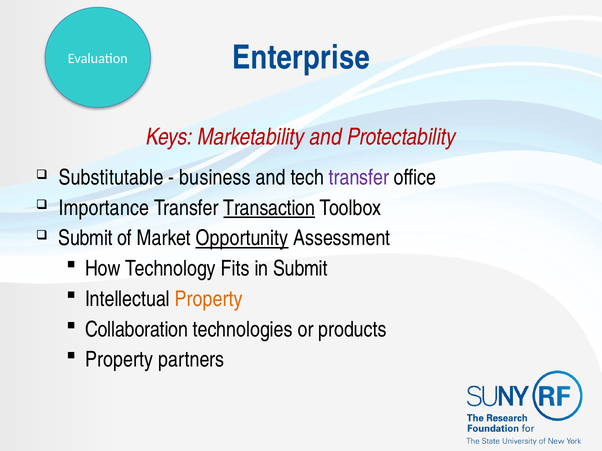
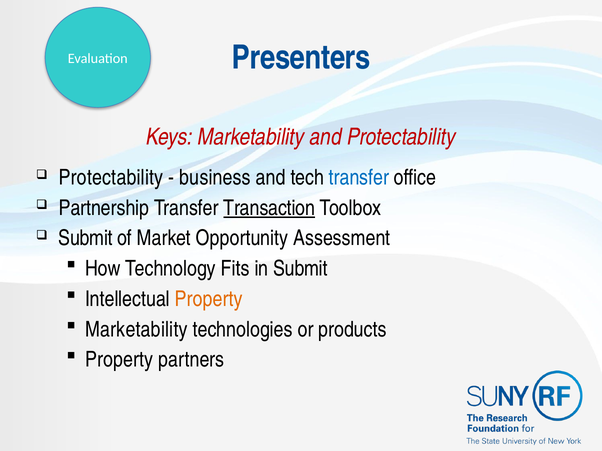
Enterprise: Enterprise -> Presenters (301, 58)
Substitutable: Substitutable -> Protectability (111, 178)
transfer colour: purple -> blue (359, 178)
Importance: Importance -> Partnership (104, 208)
Opportunity underline: present -> none (242, 239)
Collaboration: Collaboration -> Marketability (136, 330)
